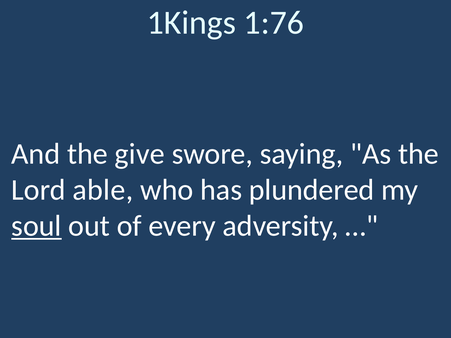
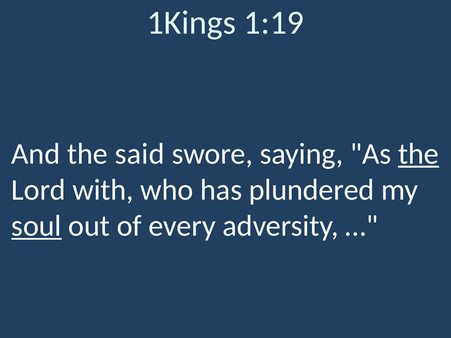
1:76: 1:76 -> 1:19 (274, 23)
give: give -> said (140, 154)
the underline: none -> present (419, 154)
able: able -> with (103, 190)
